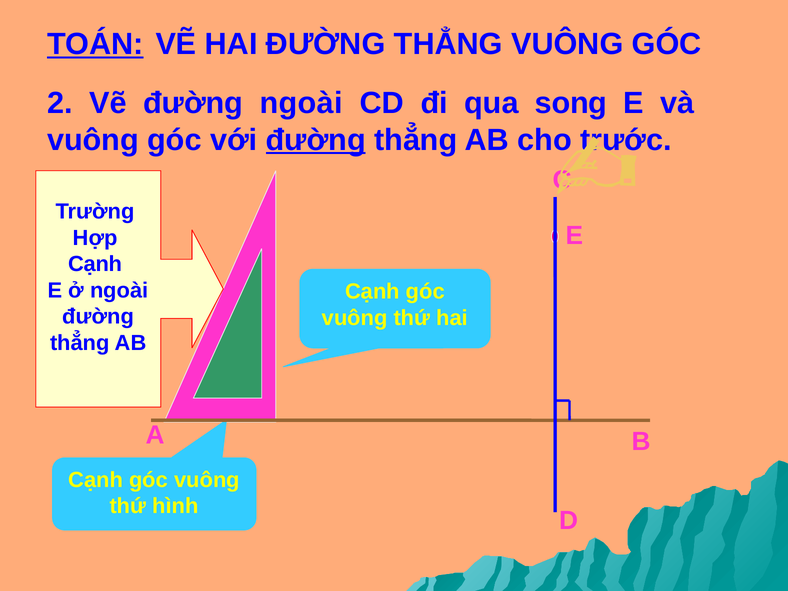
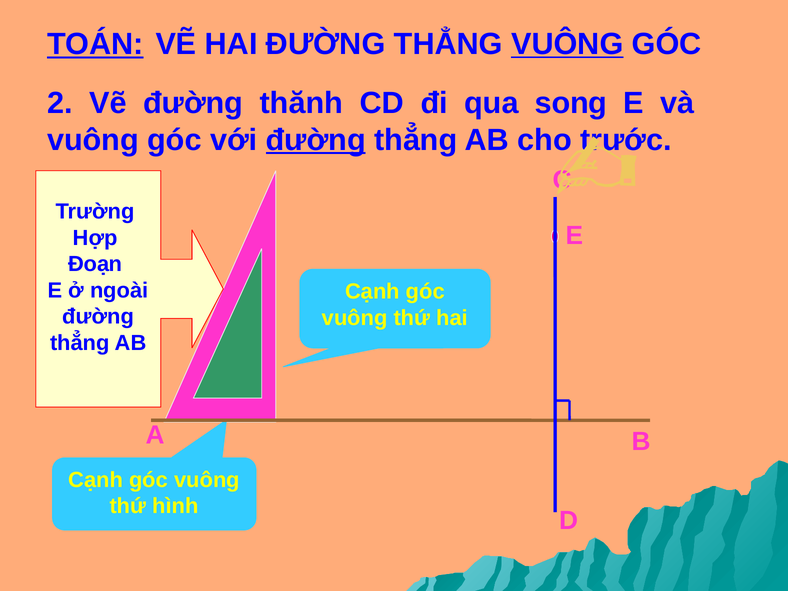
VUÔNG underline: none -> present (567, 44)
đường ngoài: ngoài -> thănh (301, 103)
Cạnh: Cạnh -> Đoạn (95, 264)
